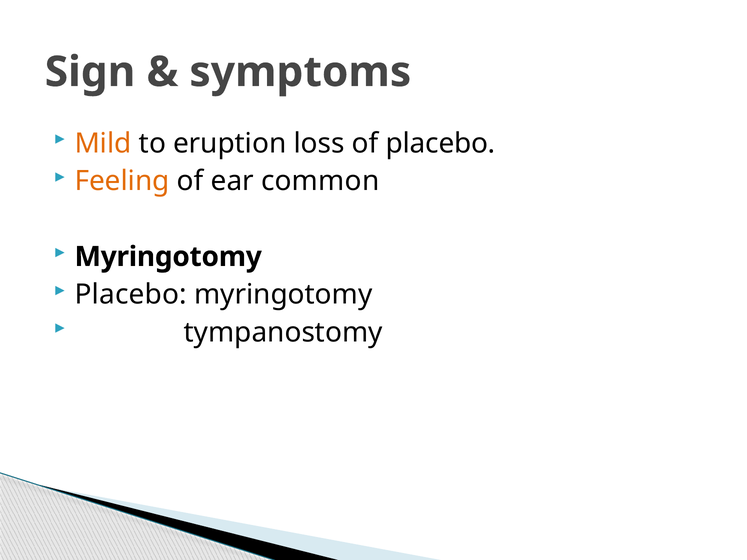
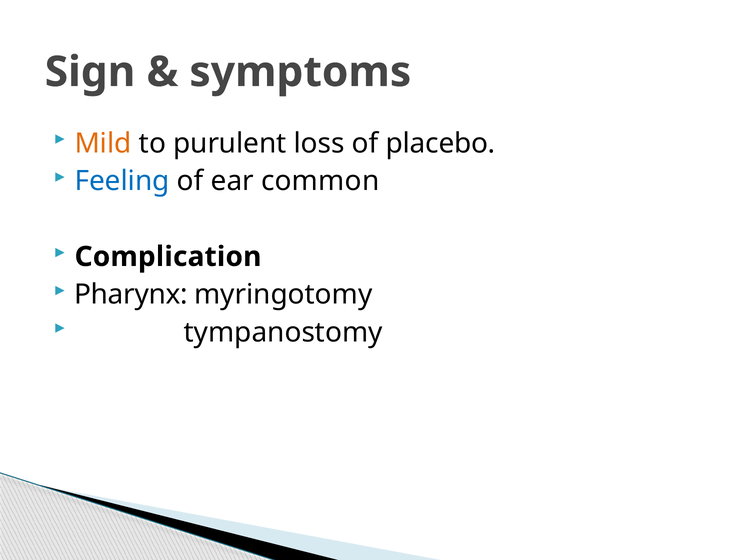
eruption: eruption -> purulent (230, 143)
Feeling colour: orange -> blue (122, 181)
Myringotomy: Myringotomy -> Complication (168, 257)
Placebo: Placebo -> Pharynx (131, 295)
